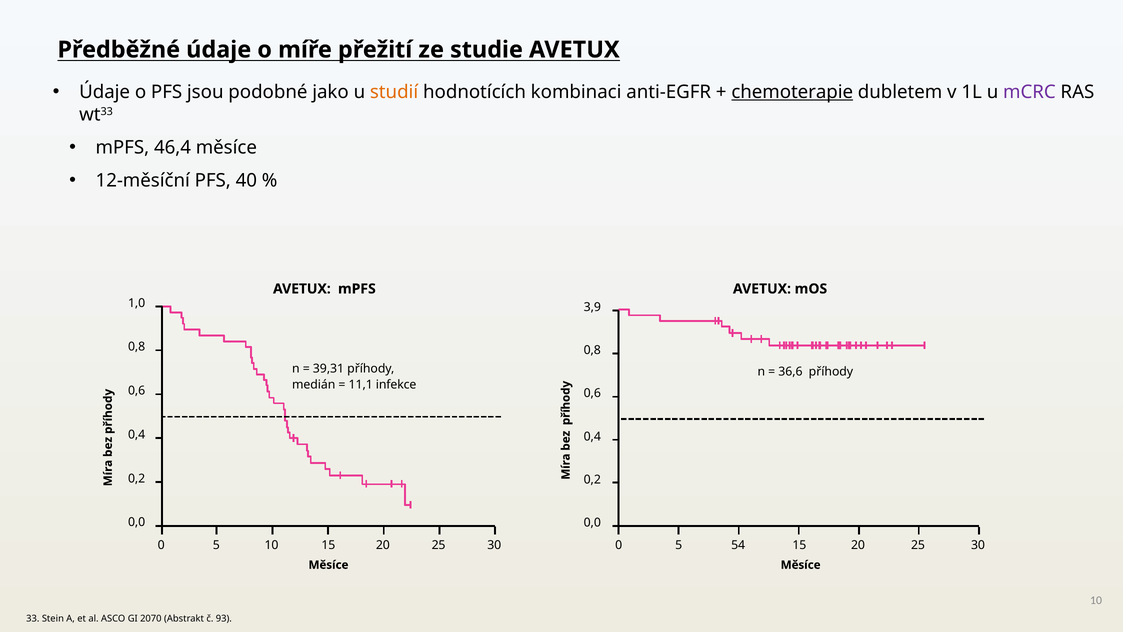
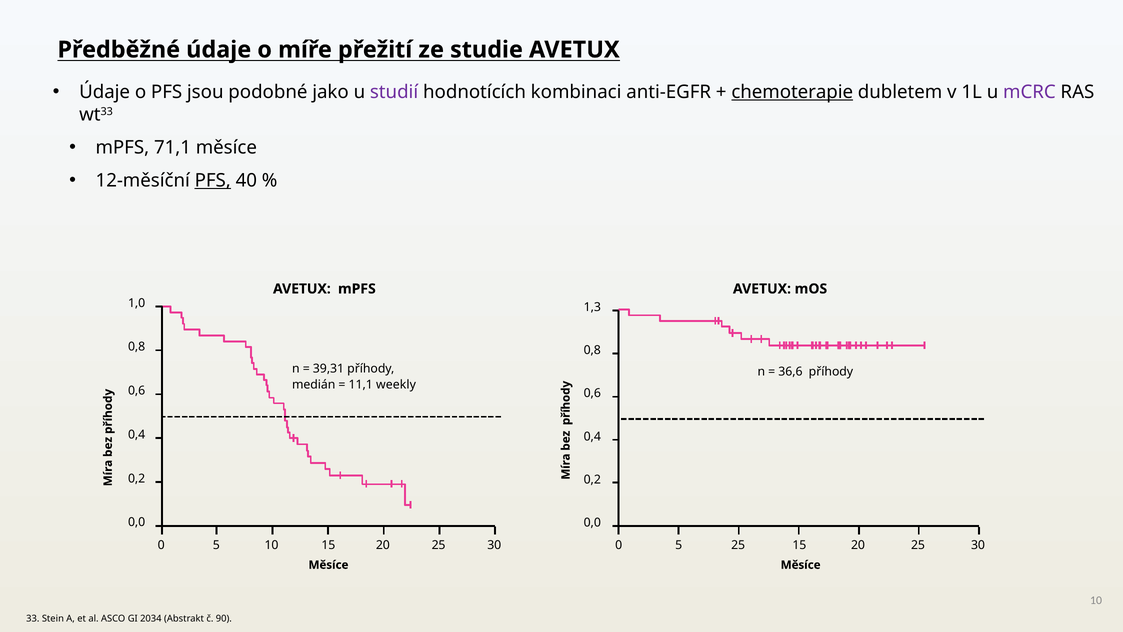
studií colour: orange -> purple (394, 92)
46,4: 46,4 -> 71,1 (173, 147)
PFS underline: none -> present (213, 180)
3,9: 3,9 -> 1,3 (592, 307)
infekce: infekce -> weekly (396, 385)
5 54: 54 -> 25 (738, 545)
2070: 2070 -> 2034 (151, 618)
93: 93 -> 90 (224, 618)
